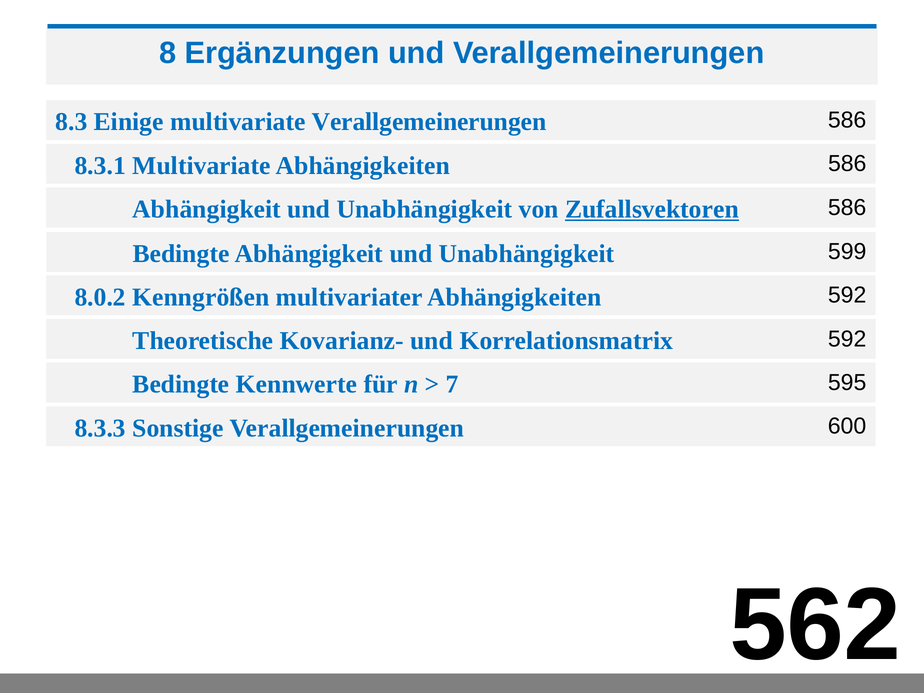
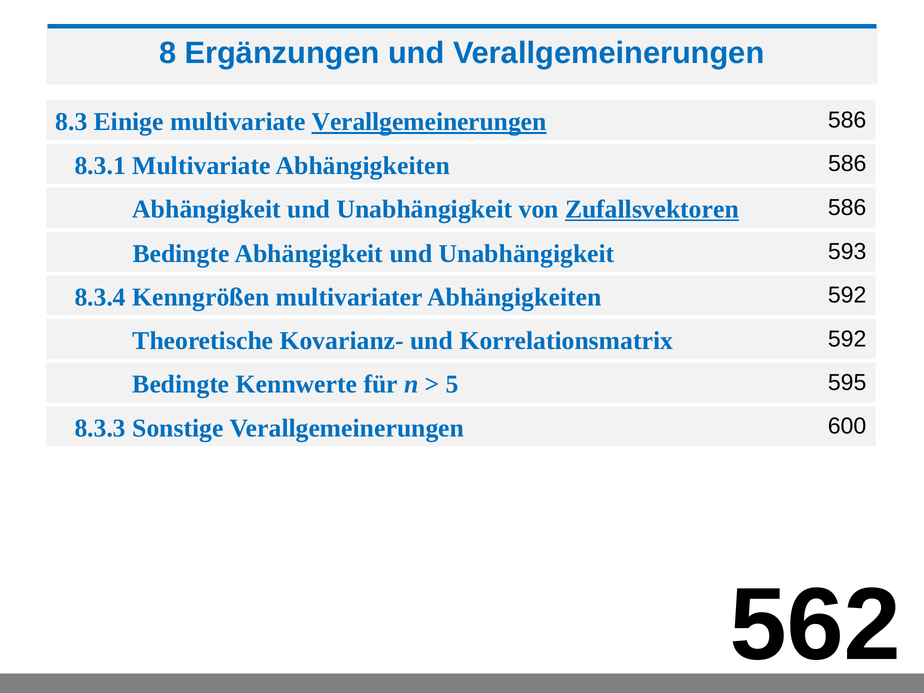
Verallgemeinerungen underline: none -> present (429, 122)
599: 599 -> 593 (847, 252)
8.0.2: 8.0.2 -> 8.3.4 (100, 297)
7: 7 -> 5 (452, 384)
